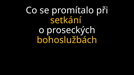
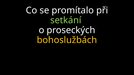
setkání colour: yellow -> light green (66, 20)
